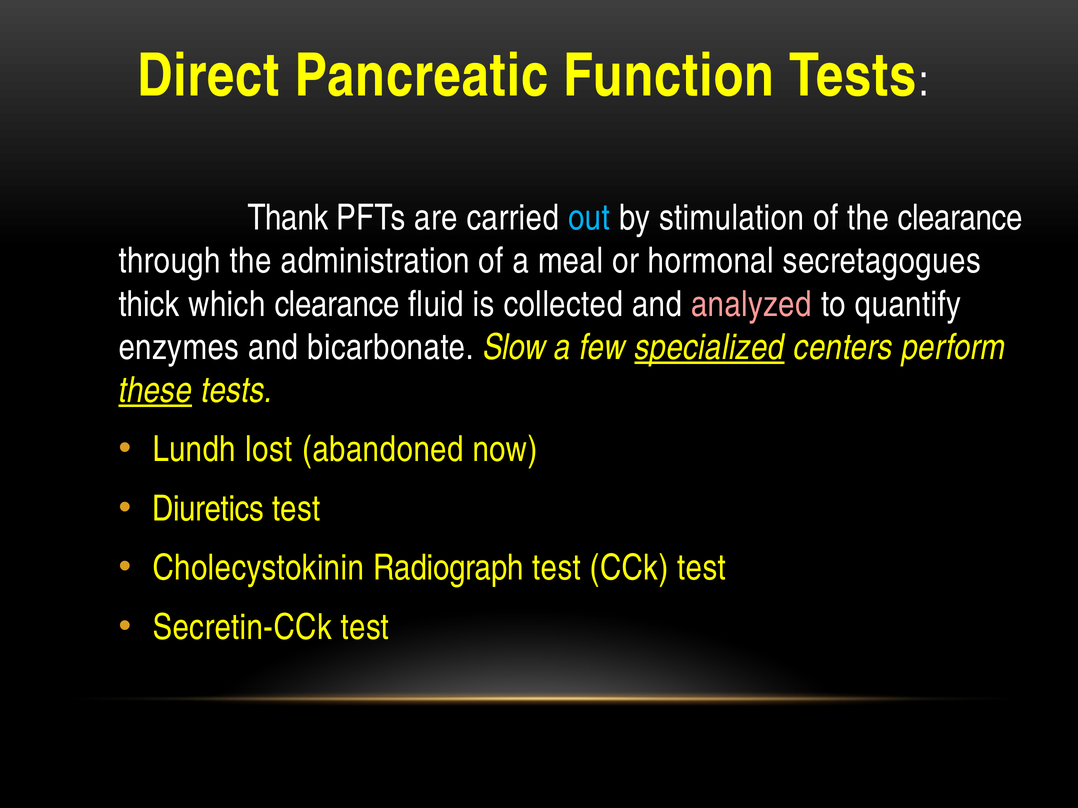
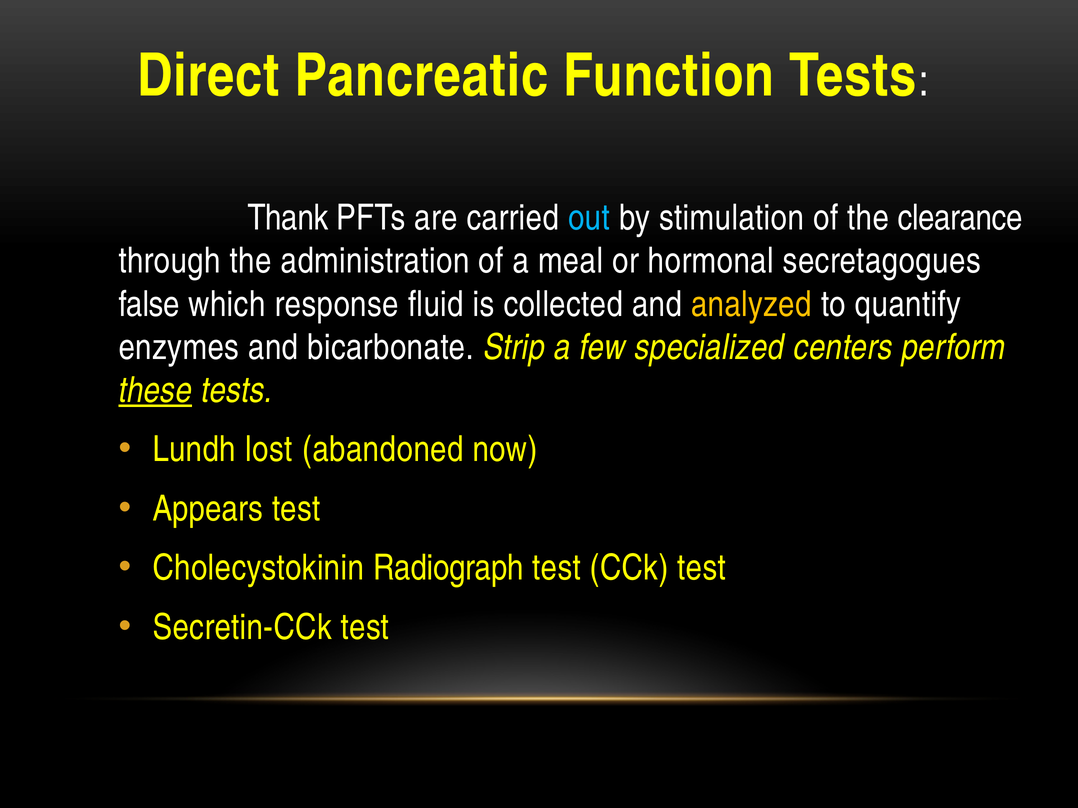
thick: thick -> false (149, 304)
which clearance: clearance -> response (337, 304)
analyzed colour: pink -> yellow (751, 304)
Slow: Slow -> Strip (514, 347)
specialized underline: present -> none (709, 347)
Diuretics: Diuretics -> Appears (208, 509)
